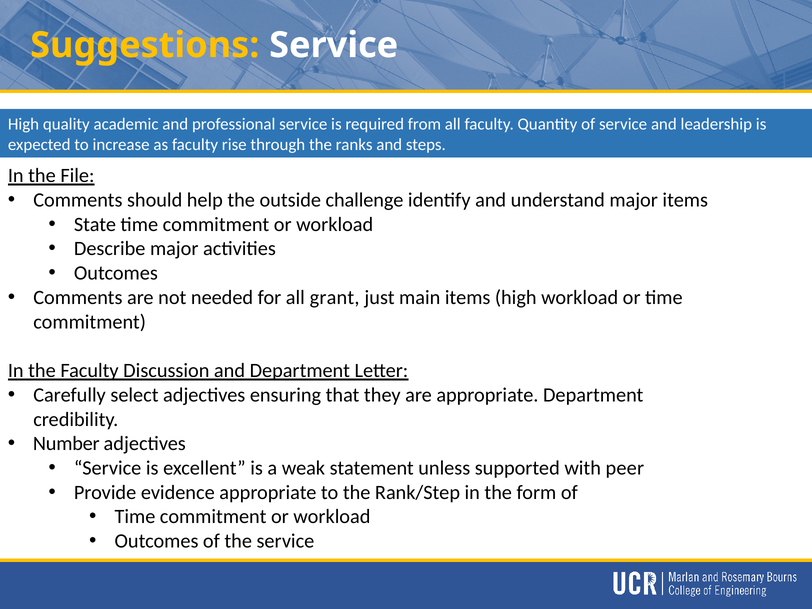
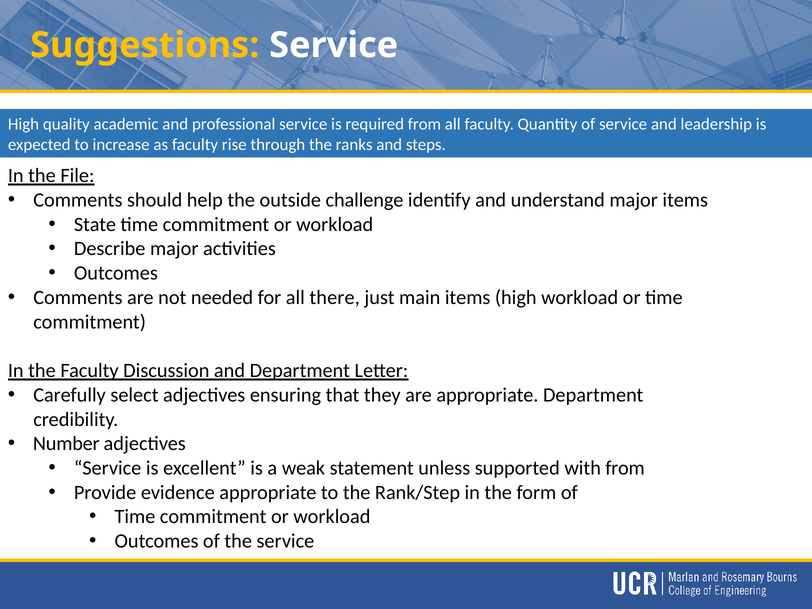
grant: grant -> there (335, 298)
with peer: peer -> from (625, 468)
